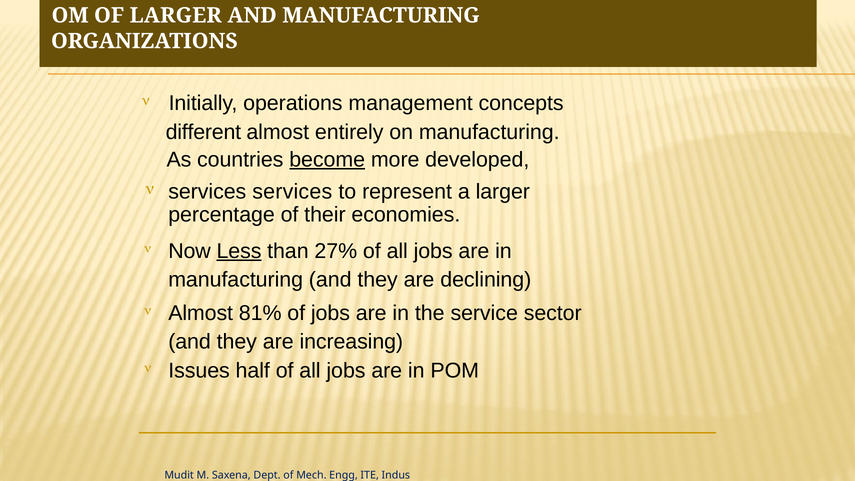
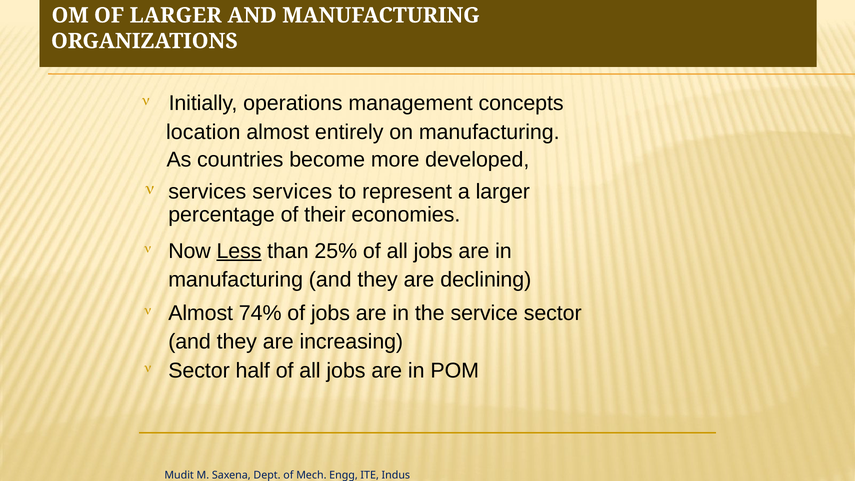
different: different -> location (203, 132)
become underline: present -> none (327, 159)
27%: 27% -> 25% (336, 251)
81%: 81% -> 74% (260, 313)
Issues: Issues -> Sector (199, 371)
